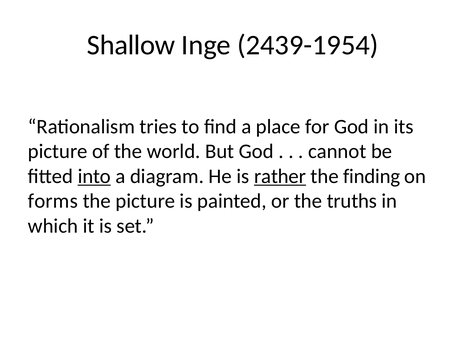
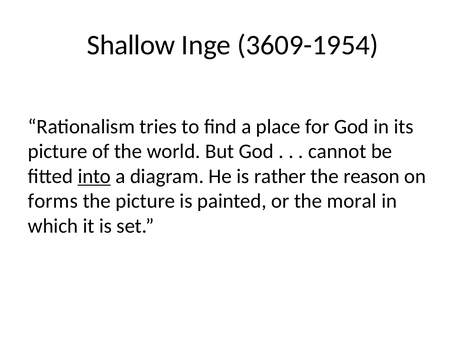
2439-1954: 2439-1954 -> 3609-1954 (308, 45)
rather underline: present -> none (280, 176)
finding: finding -> reason (372, 176)
truths: truths -> moral (352, 201)
